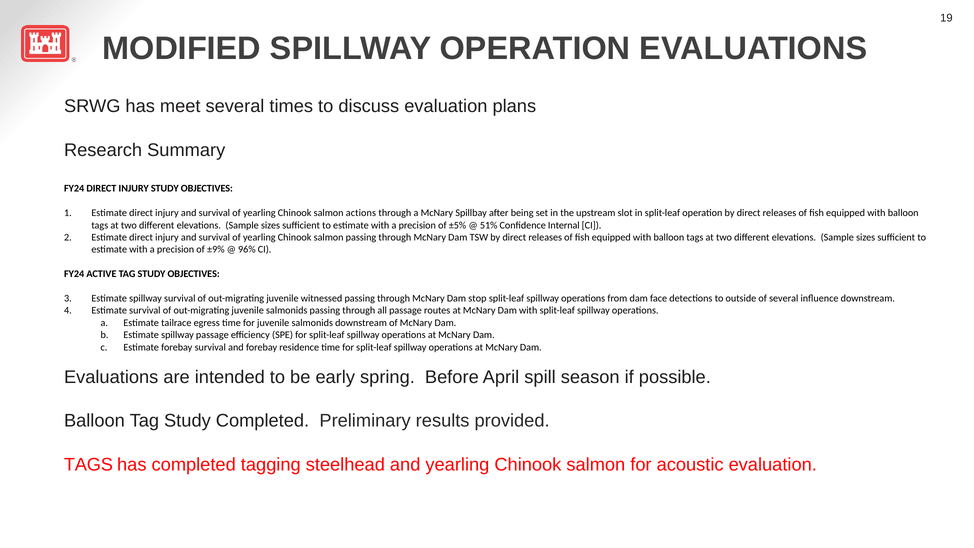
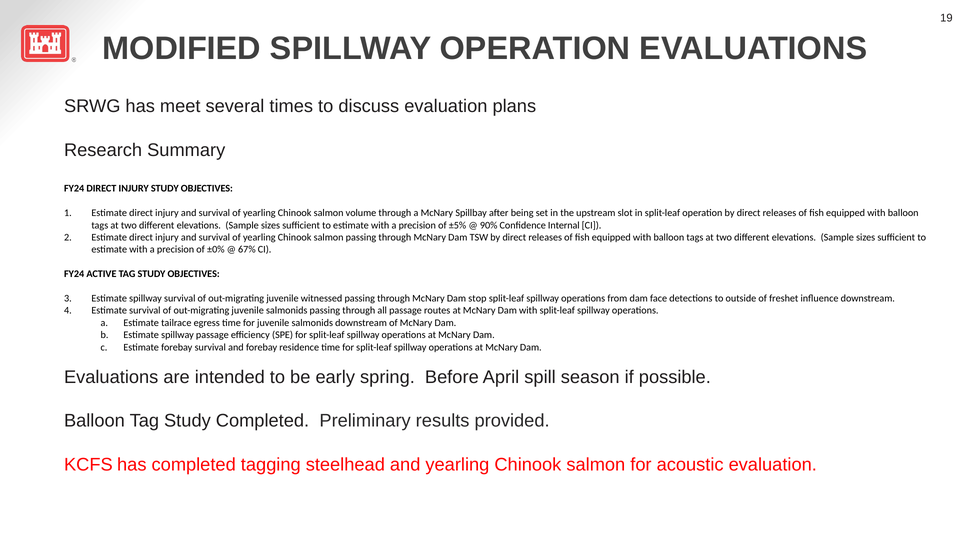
actions: actions -> volume (361, 213)
51%: 51% -> 90% (489, 225)
±9%: ±9% -> ±0% (216, 250)
96%: 96% -> 67% (247, 250)
of several: several -> freshet (784, 298)
TAGS: TAGS -> KCFS (88, 465)
